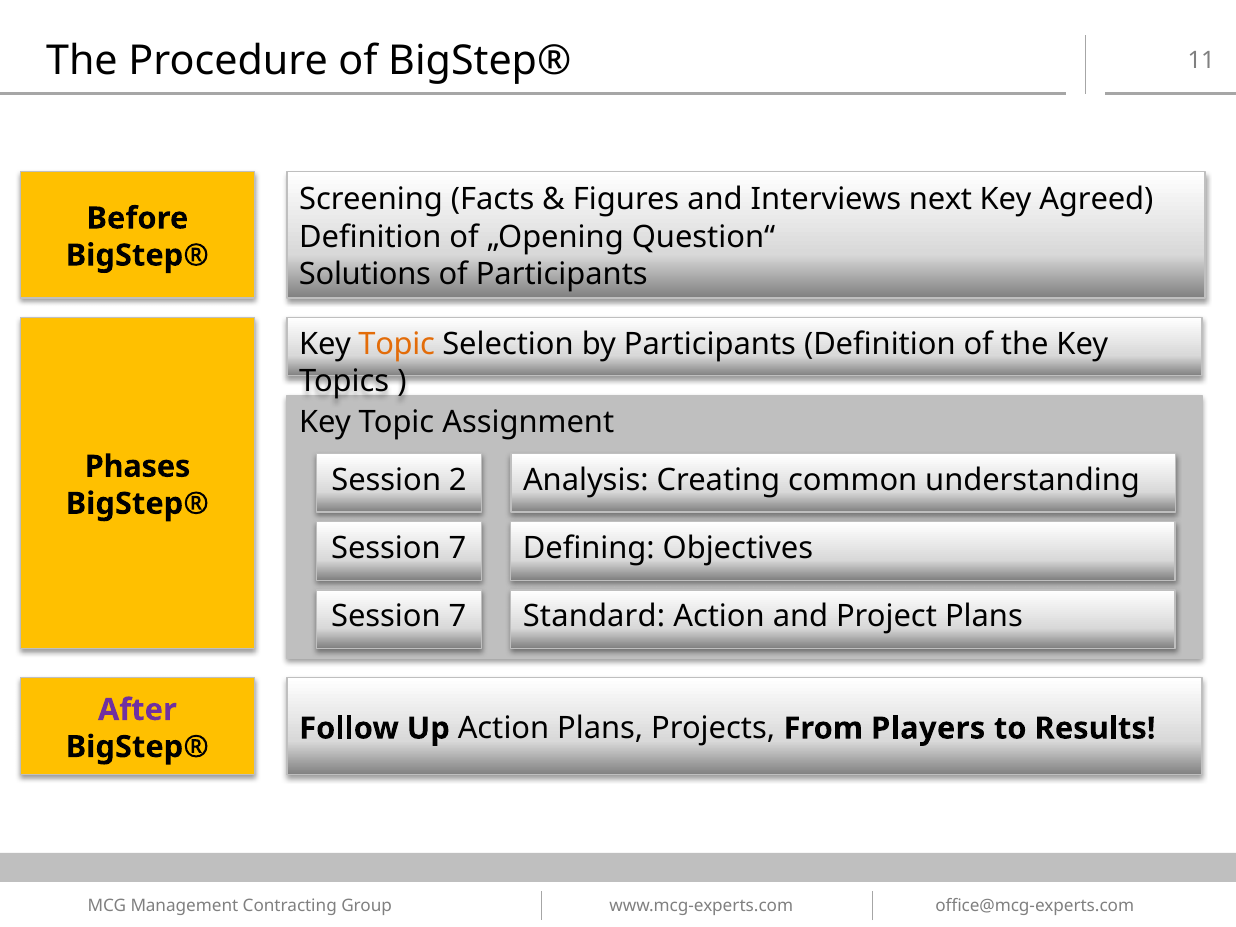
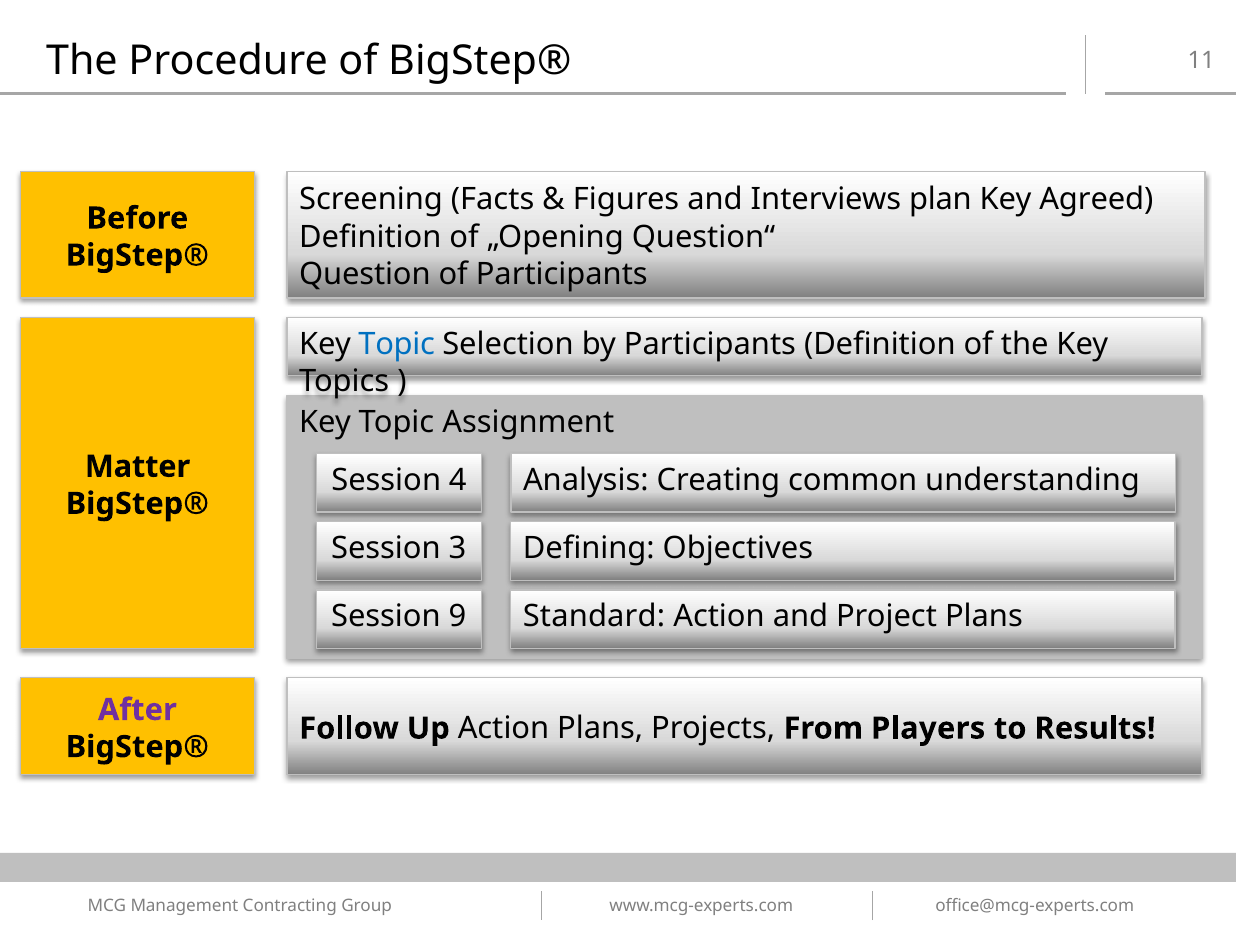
next: next -> plan (941, 200)
Solutions: Solutions -> Question (365, 274)
Topic colour: orange -> blue (397, 344)
Phases: Phases -> Matter (137, 467)
2: 2 -> 4 (458, 481)
7: 7 -> 3 (458, 549)
7: 7 -> 9 (458, 617)
